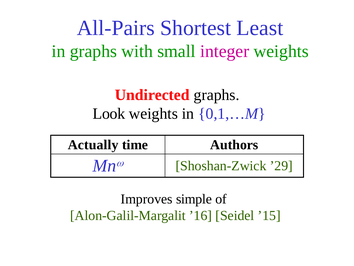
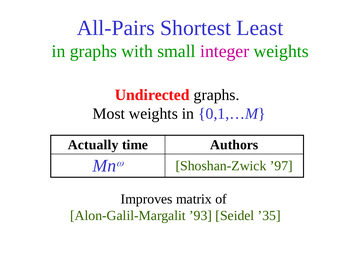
Look: Look -> Most (109, 114)
’29: ’29 -> ’97 (281, 165)
simple: simple -> matrix (194, 199)
’16: ’16 -> ’93 (201, 215)
’15: ’15 -> ’35 (269, 215)
